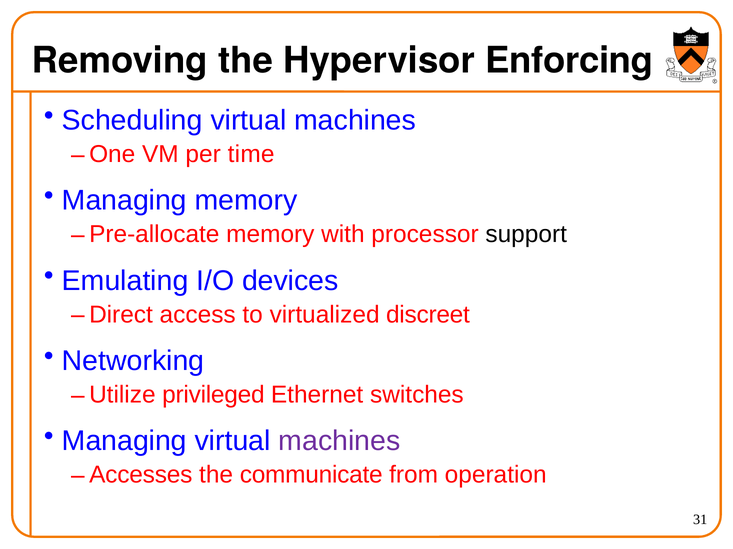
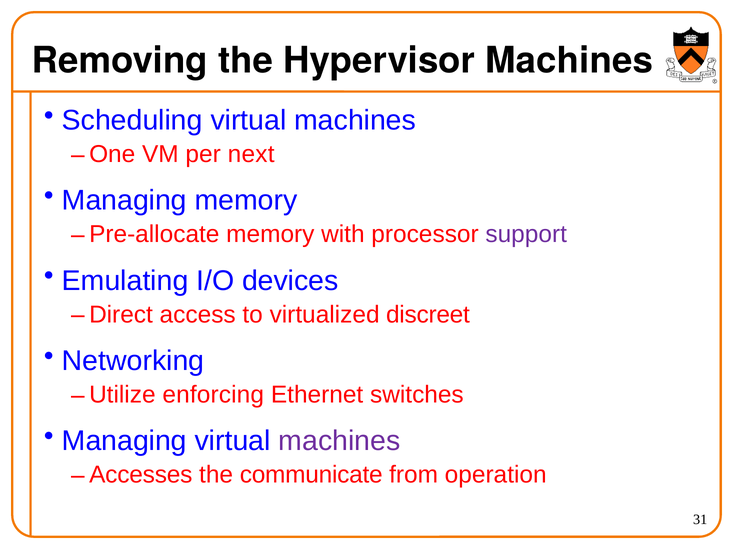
Hypervisor Enforcing: Enforcing -> Machines (569, 61)
time: time -> next (251, 154)
support colour: black -> purple (526, 235)
privileged: privileged -> enforcing (213, 395)
